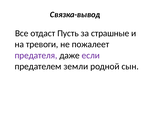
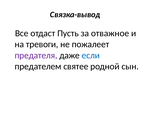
страшные: страшные -> отважное (110, 33)
если colour: purple -> blue (91, 55)
земли: земли -> святее (76, 66)
